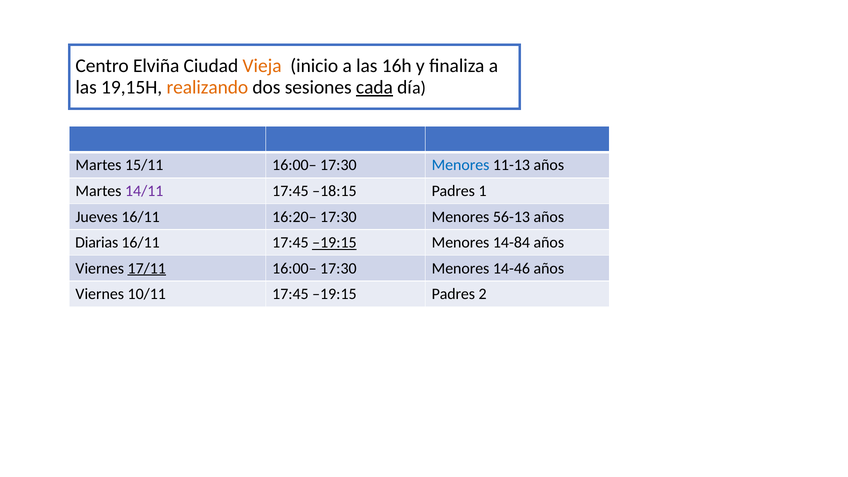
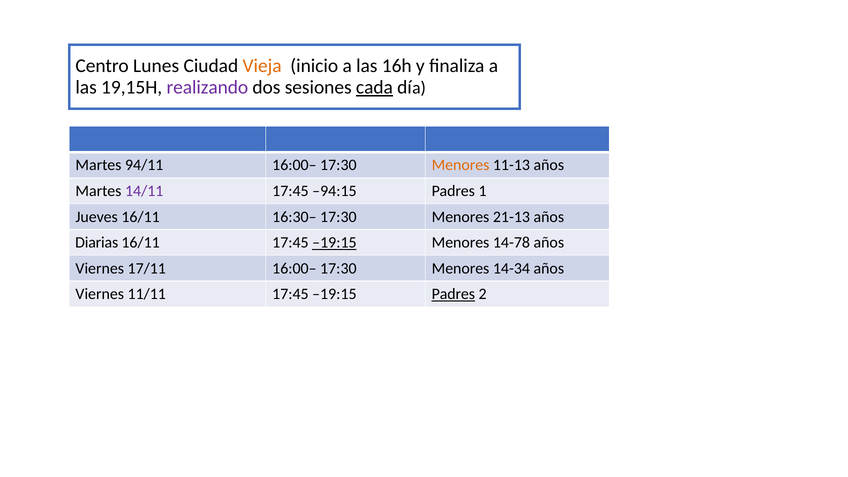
Elviña: Elviña -> Lunes (156, 66)
realizando colour: orange -> purple (207, 87)
15/11: 15/11 -> 94/11 (144, 165)
Menores colour: blue -> orange (461, 165)
–18:15: –18:15 -> –94:15 (334, 191)
16:20–: 16:20– -> 16:30– (294, 217)
56-13: 56-13 -> 21-13 (511, 217)
14-84: 14-84 -> 14-78 (511, 243)
17/11 underline: present -> none (147, 268)
14-46: 14-46 -> 14-34 (511, 268)
10/11: 10/11 -> 11/11 (147, 294)
Padres underline: none -> present (453, 294)
